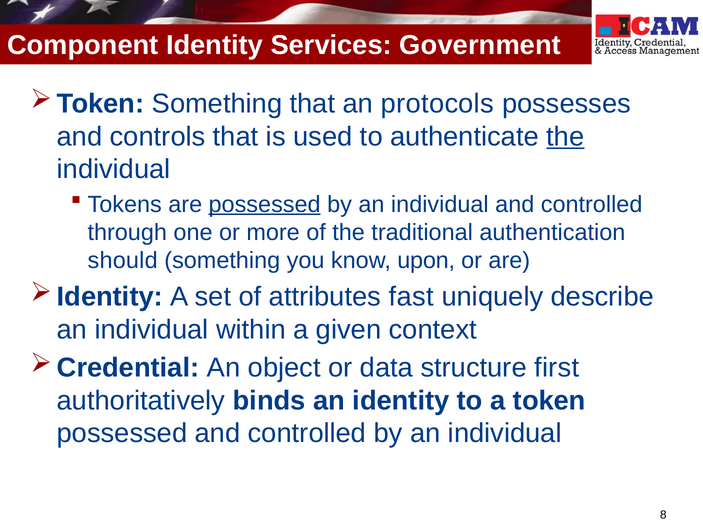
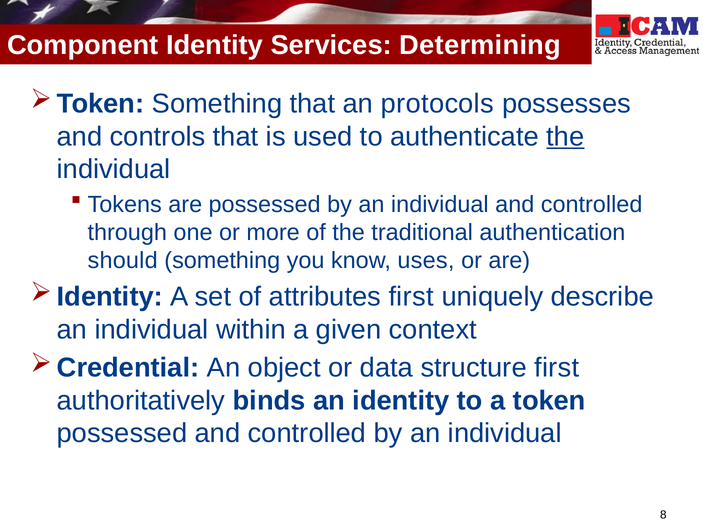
Government: Government -> Determining (480, 45)
possessed underline: present -> none (265, 204)
upon: upon -> uses (426, 261)
attributes fast: fast -> first (411, 297)
